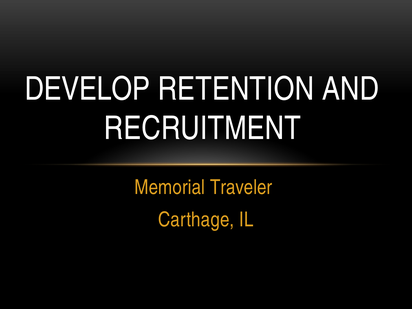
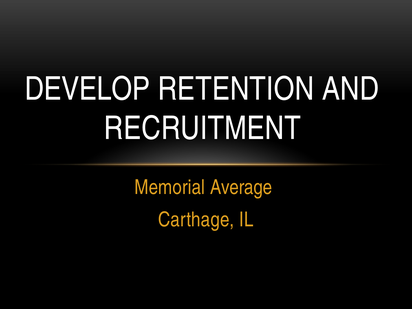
Traveler: Traveler -> Average (241, 188)
